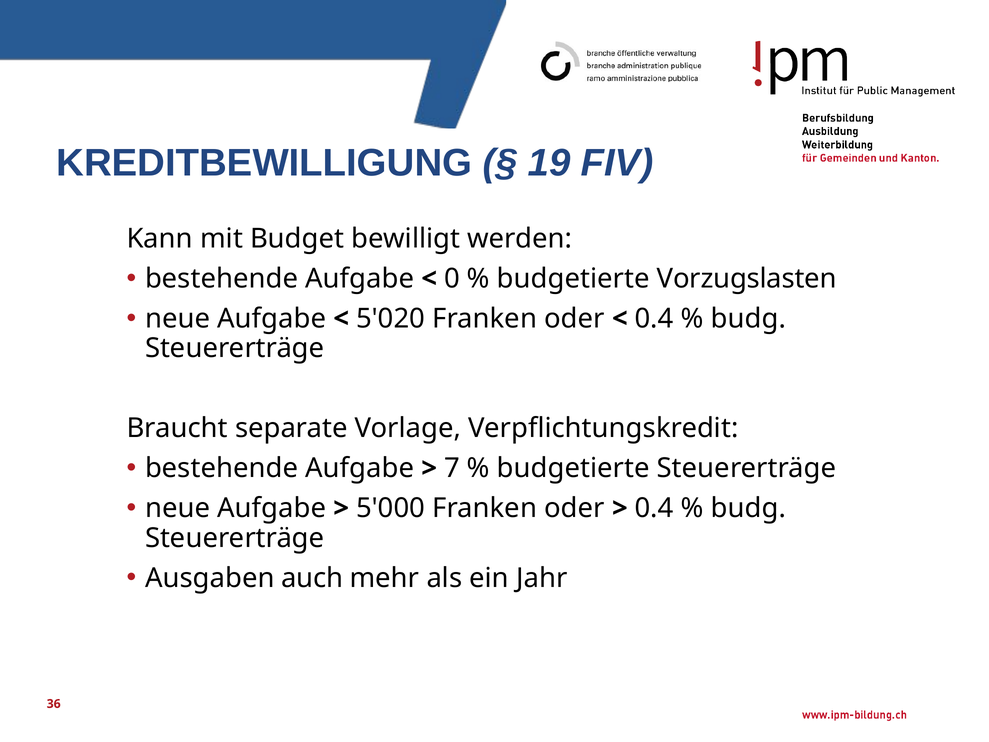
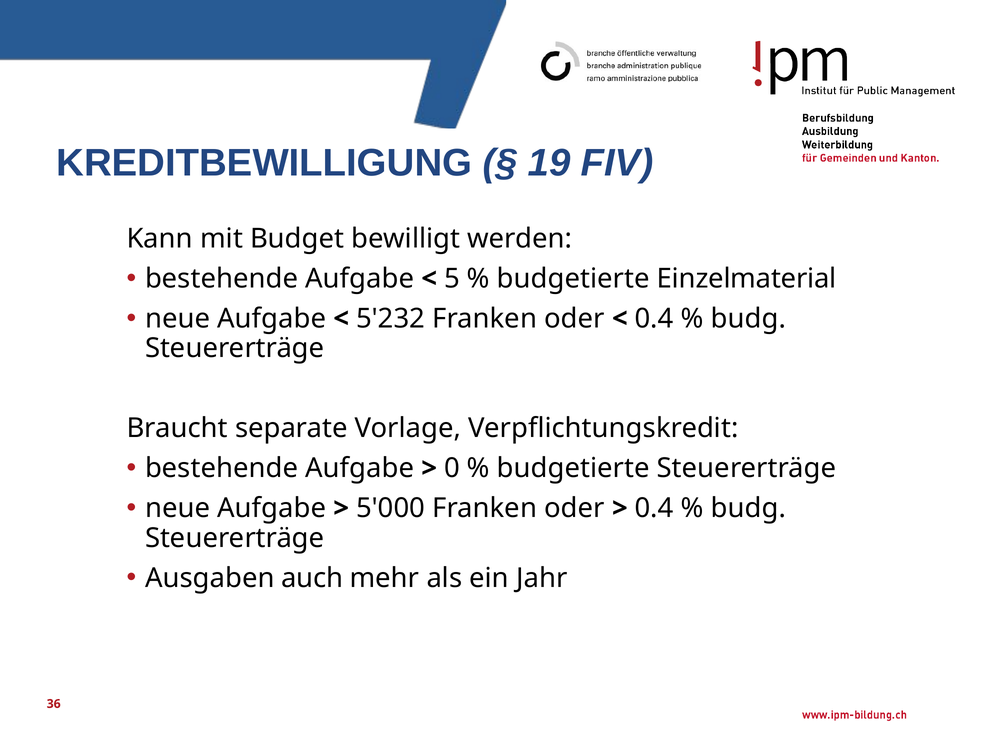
0: 0 -> 5 (452, 279)
Vorzugslasten: Vorzugslasten -> Einzelmaterial (747, 279)
5'020: 5'020 -> 5'232 (391, 319)
7: 7 -> 0 (452, 468)
